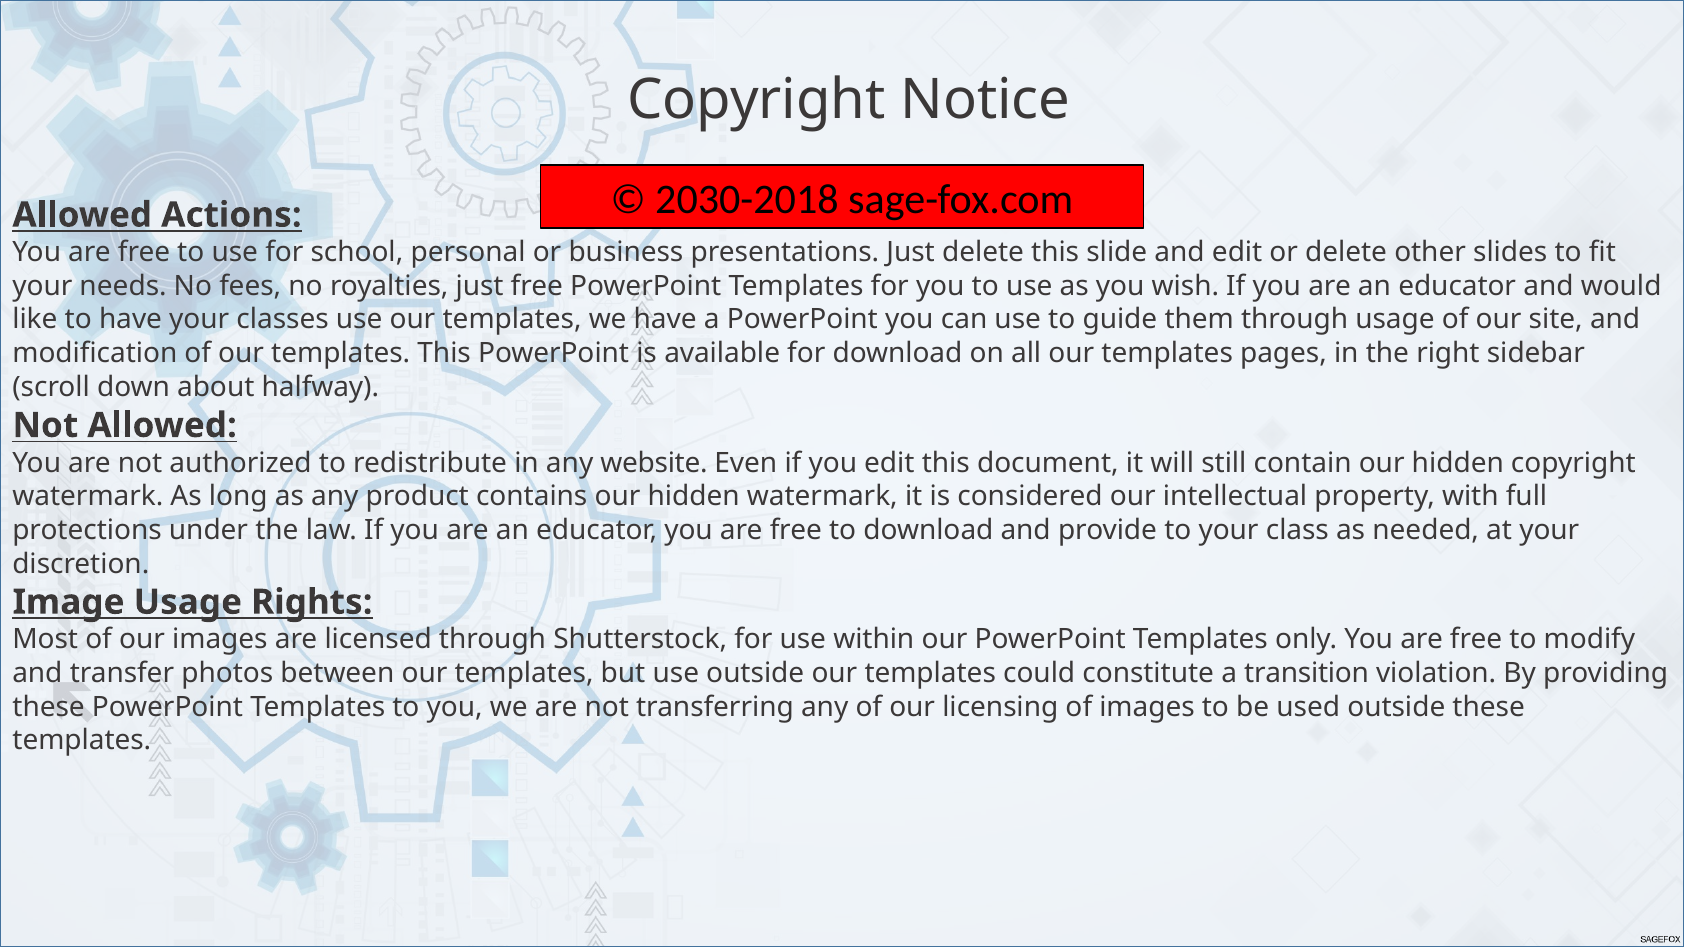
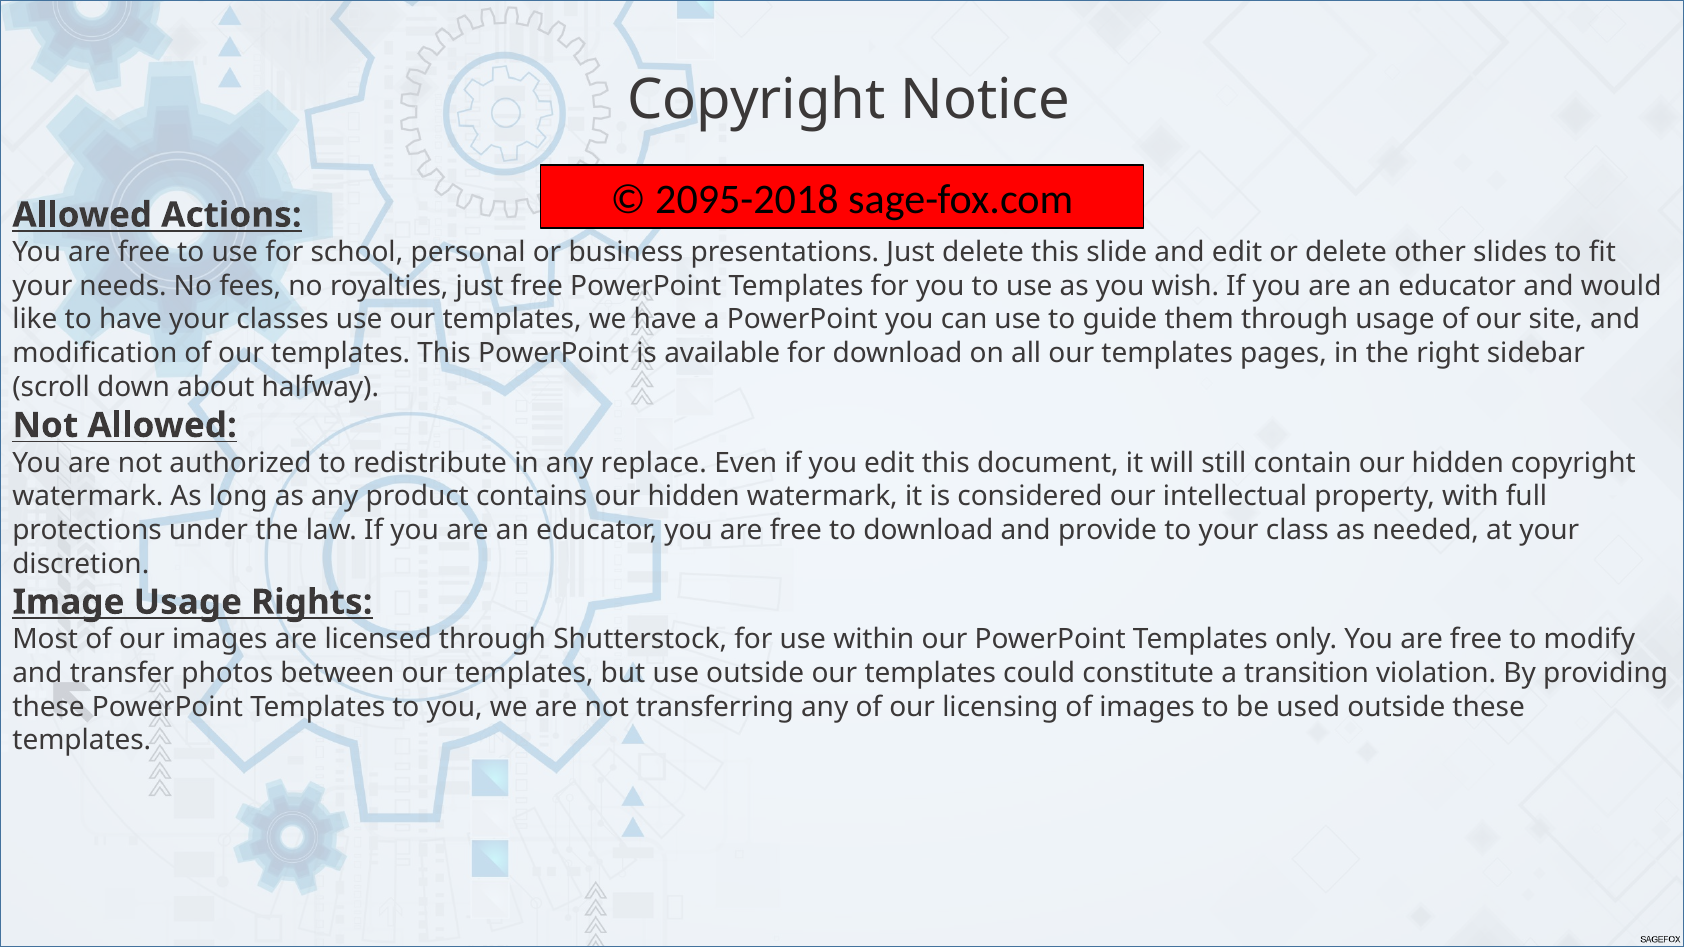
2030-2018: 2030-2018 -> 2095-2018 (747, 200)
website: website -> replace (654, 463)
